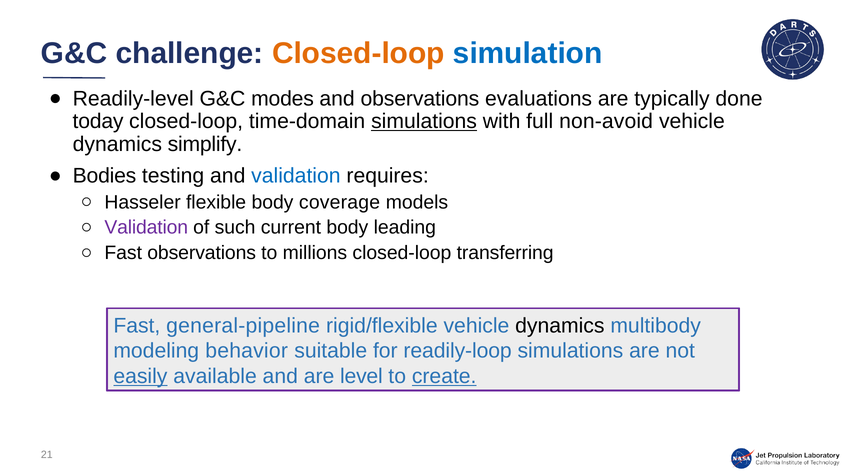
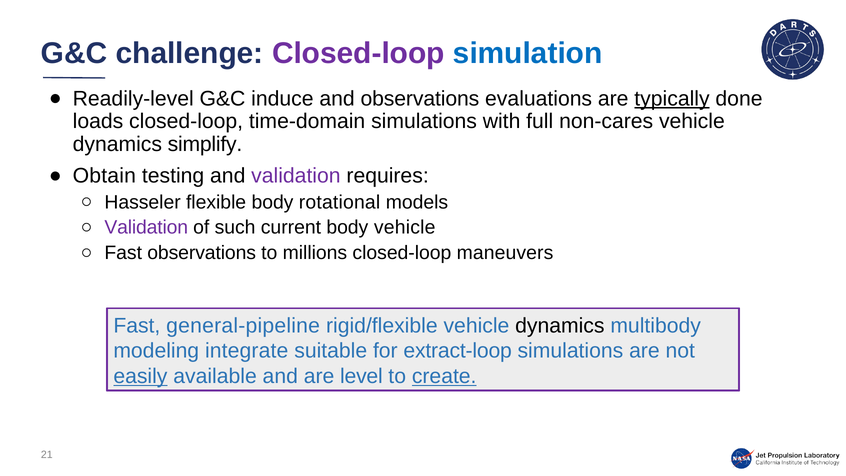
Closed-loop colour: orange -> purple (358, 53)
modes: modes -> induce (282, 99)
typically underline: none -> present (672, 99)
today: today -> loads (98, 121)
simulations underline: present -> none (424, 121)
non-avoid: non-avoid -> non-cares (606, 121)
Bodies: Bodies -> Obtain (104, 176)
validation colour: blue -> purple (296, 176)
coverage: coverage -> rotational (340, 202)
body leading: leading -> vehicle (405, 227)
transferring: transferring -> maneuvers (505, 253)
behavior: behavior -> integrate (247, 351)
readily-loop: readily-loop -> extract-loop (458, 351)
